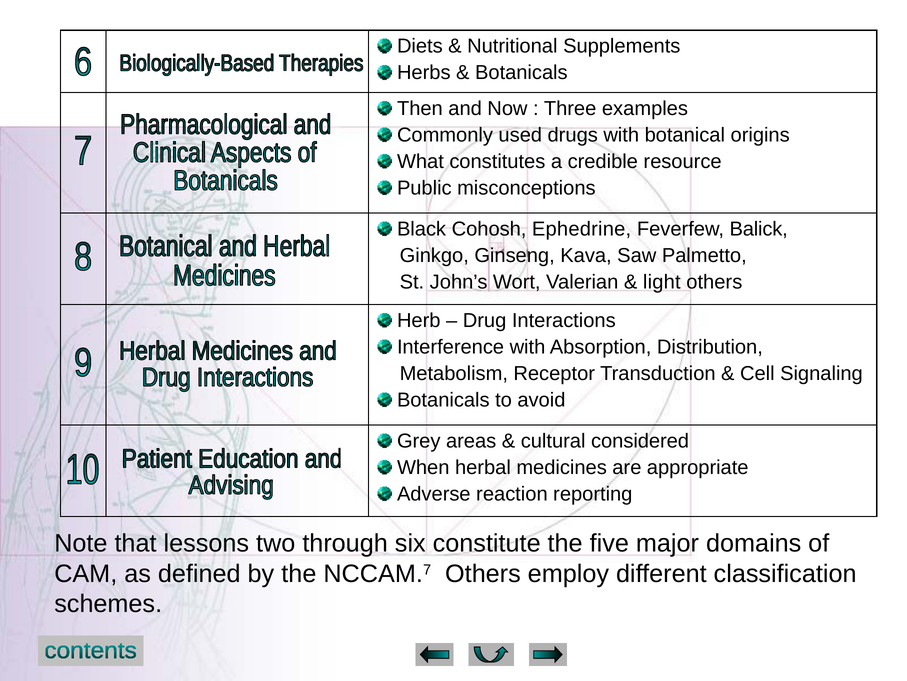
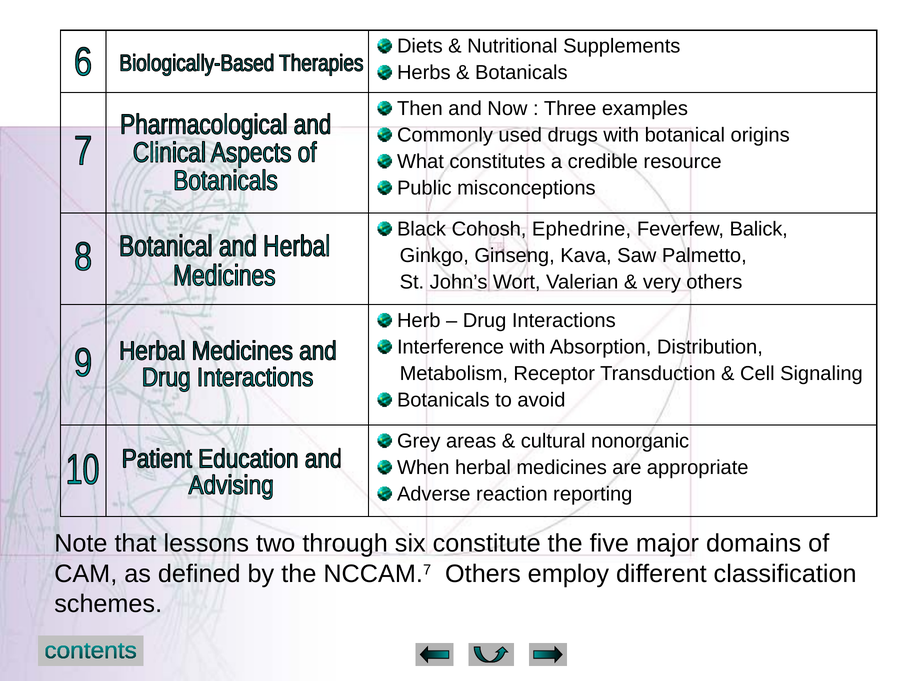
light: light -> very (662, 282)
considered: considered -> nonorganic (640, 441)
